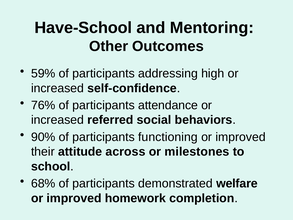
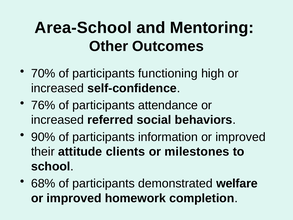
Have-School: Have-School -> Area-School (83, 28)
59%: 59% -> 70% (43, 73)
addressing: addressing -> functioning (168, 73)
functioning: functioning -> information (168, 137)
across: across -> clients (125, 152)
